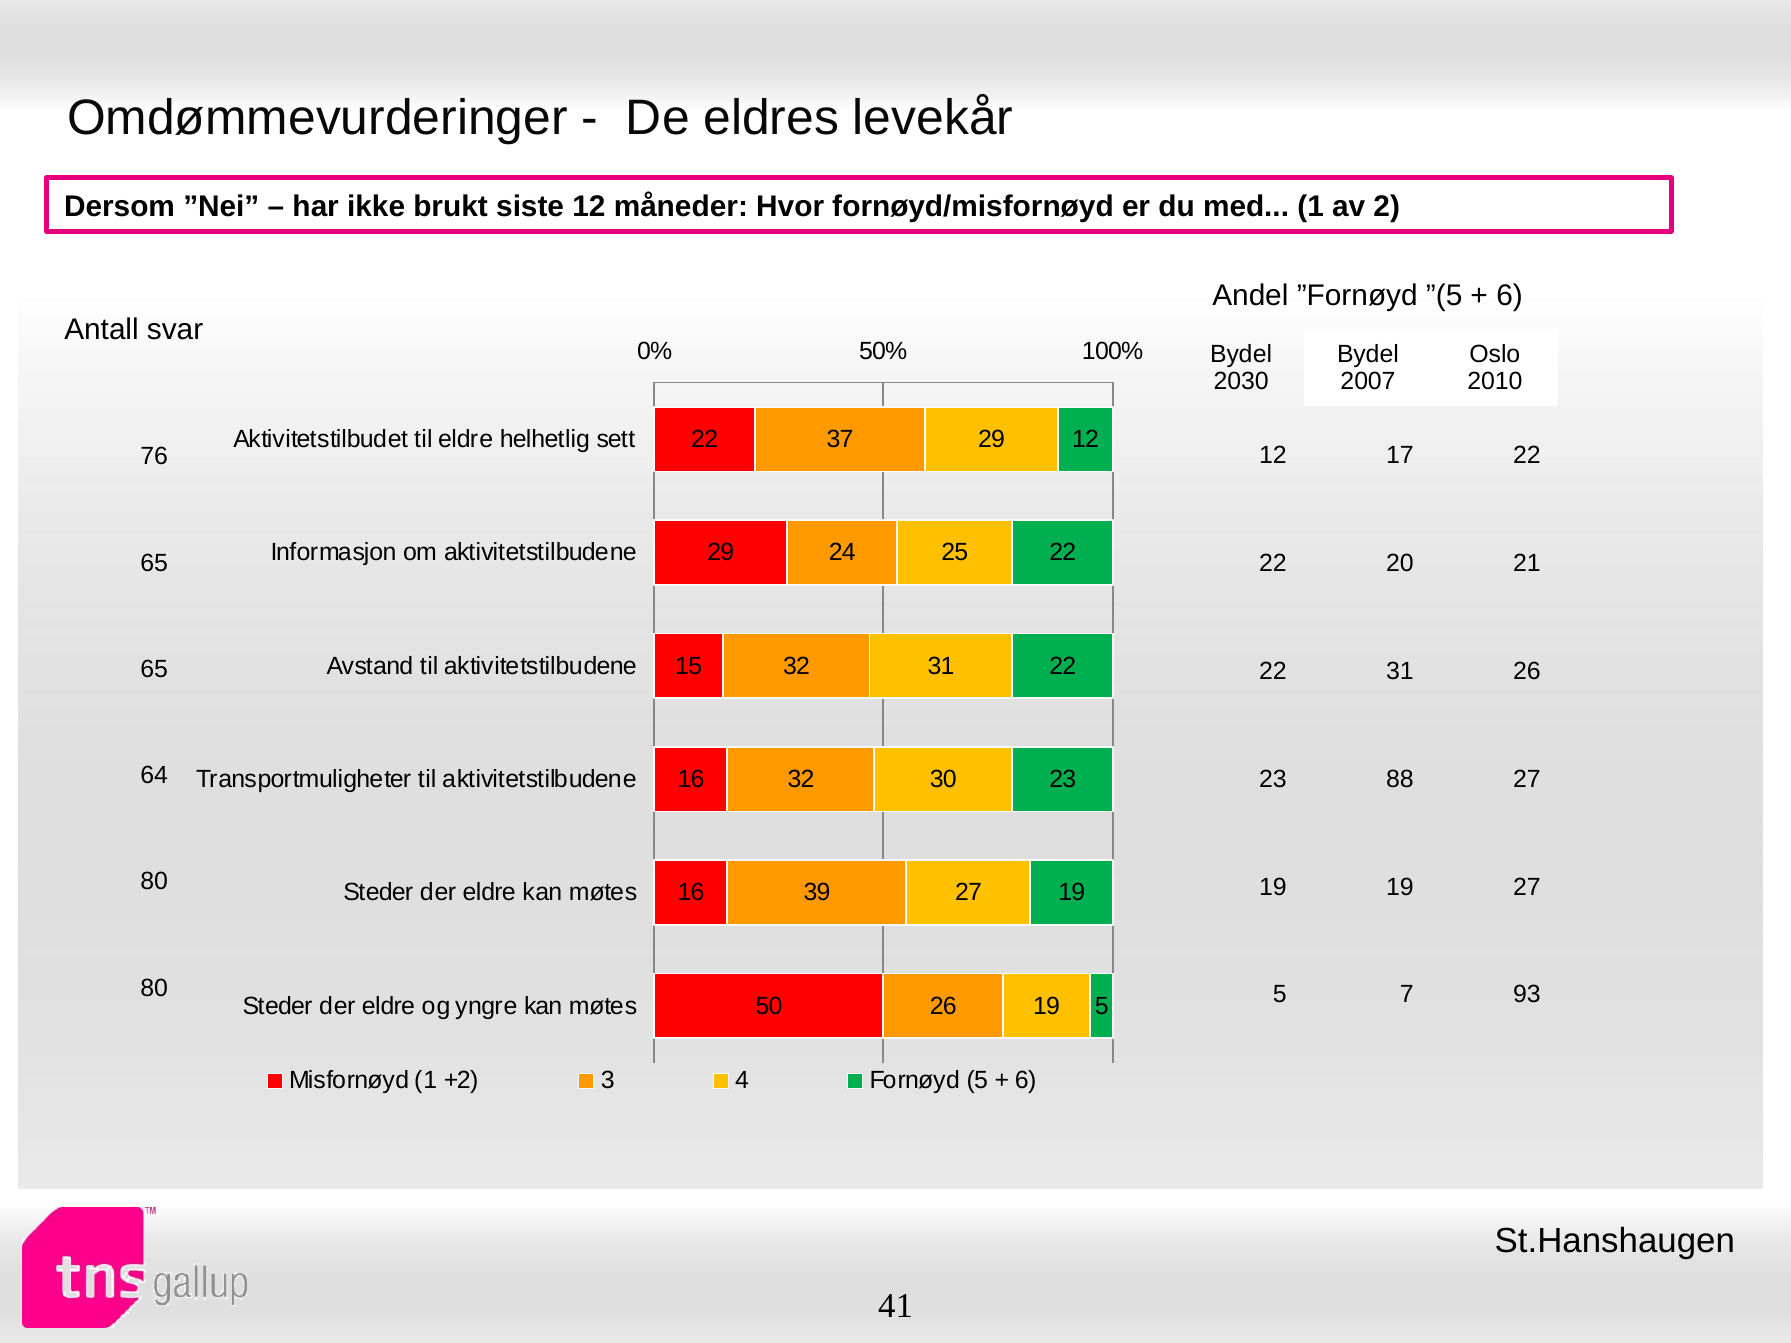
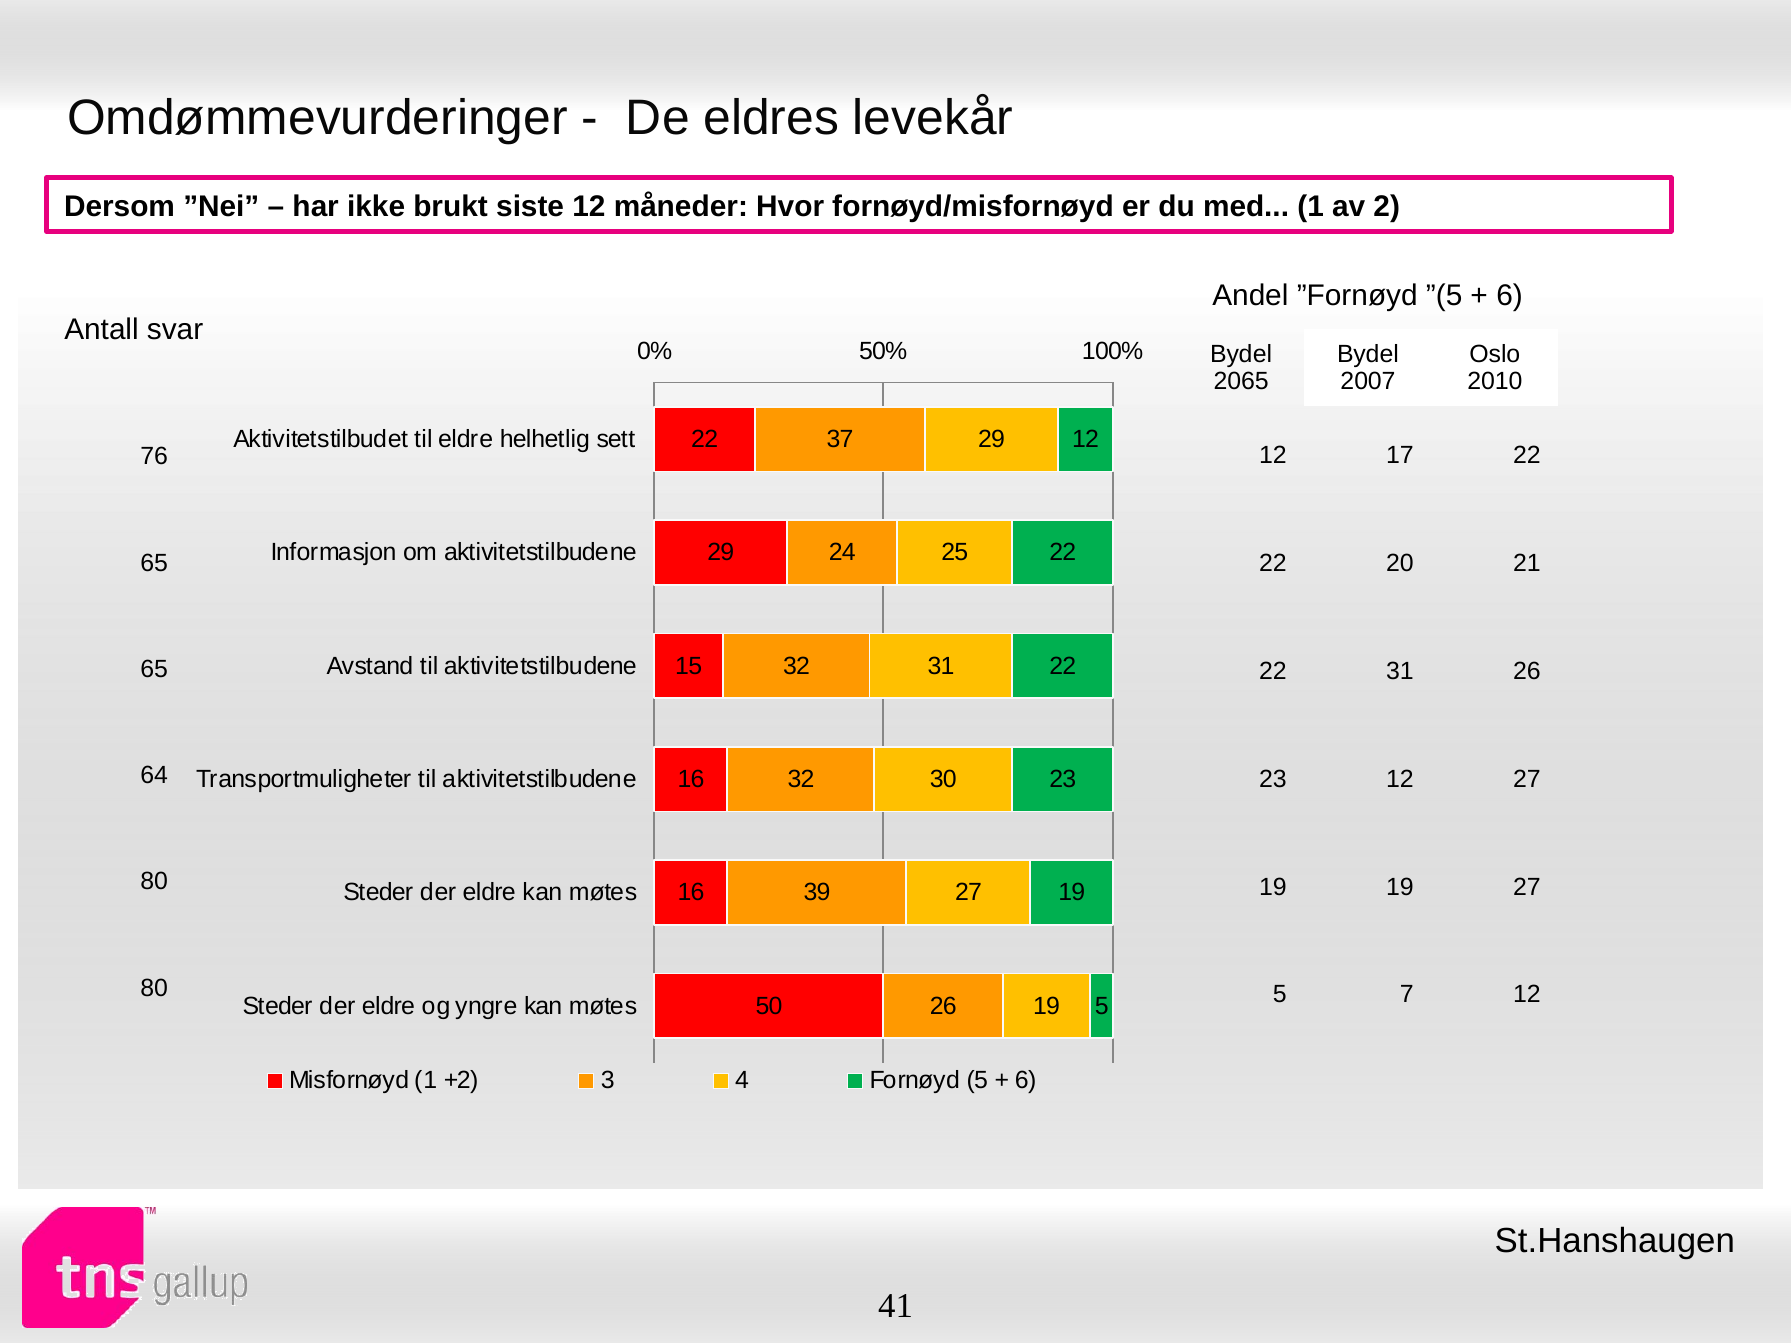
2030: 2030 -> 2065 (1241, 382)
23 88: 88 -> 12 (1400, 779)
7 93: 93 -> 12 (1527, 995)
